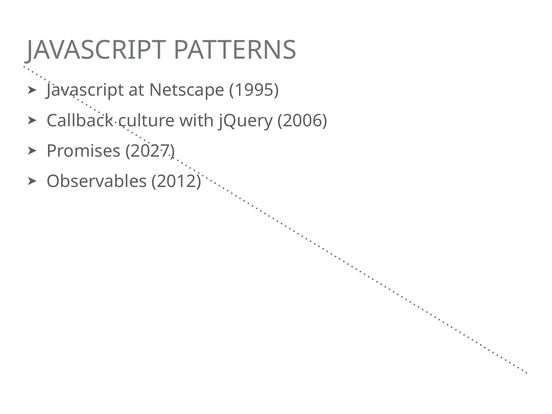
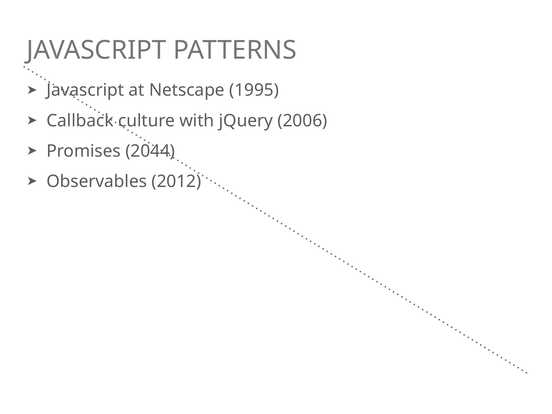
2027: 2027 -> 2044 (150, 151)
